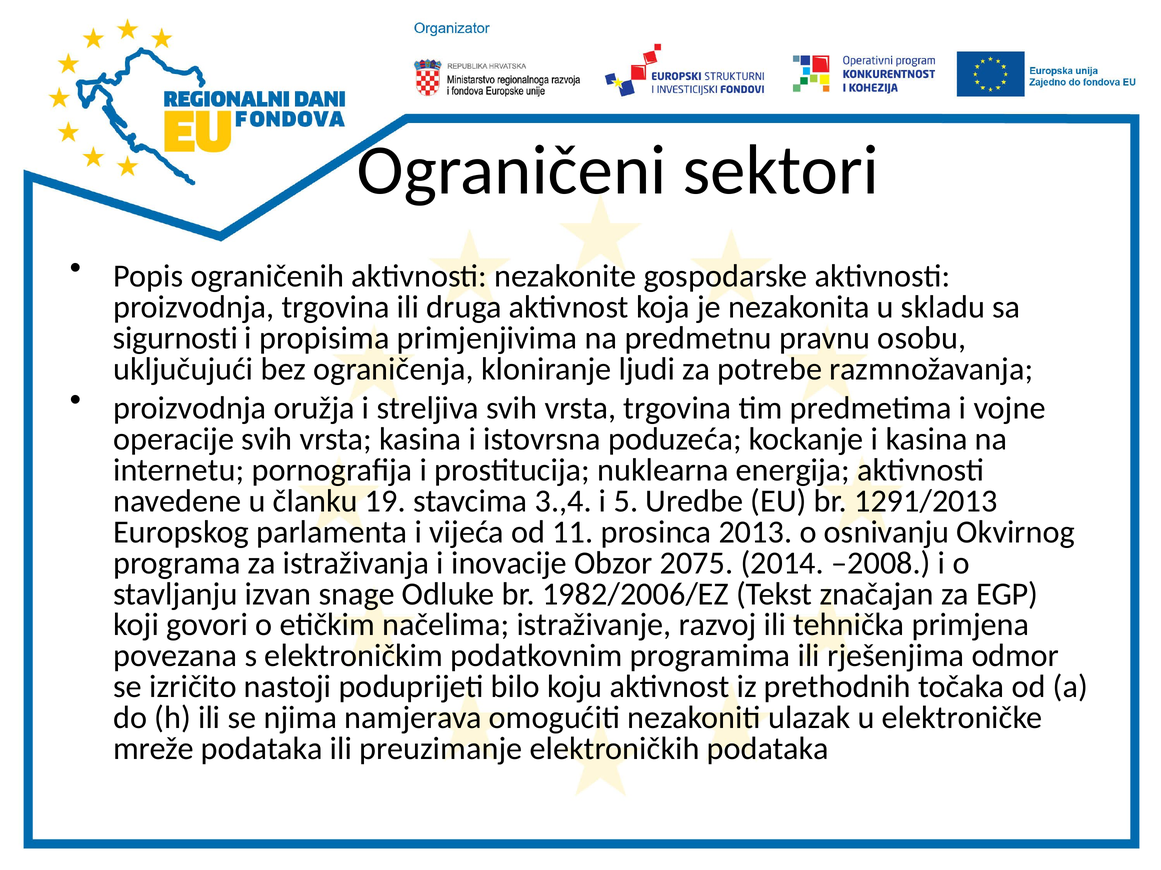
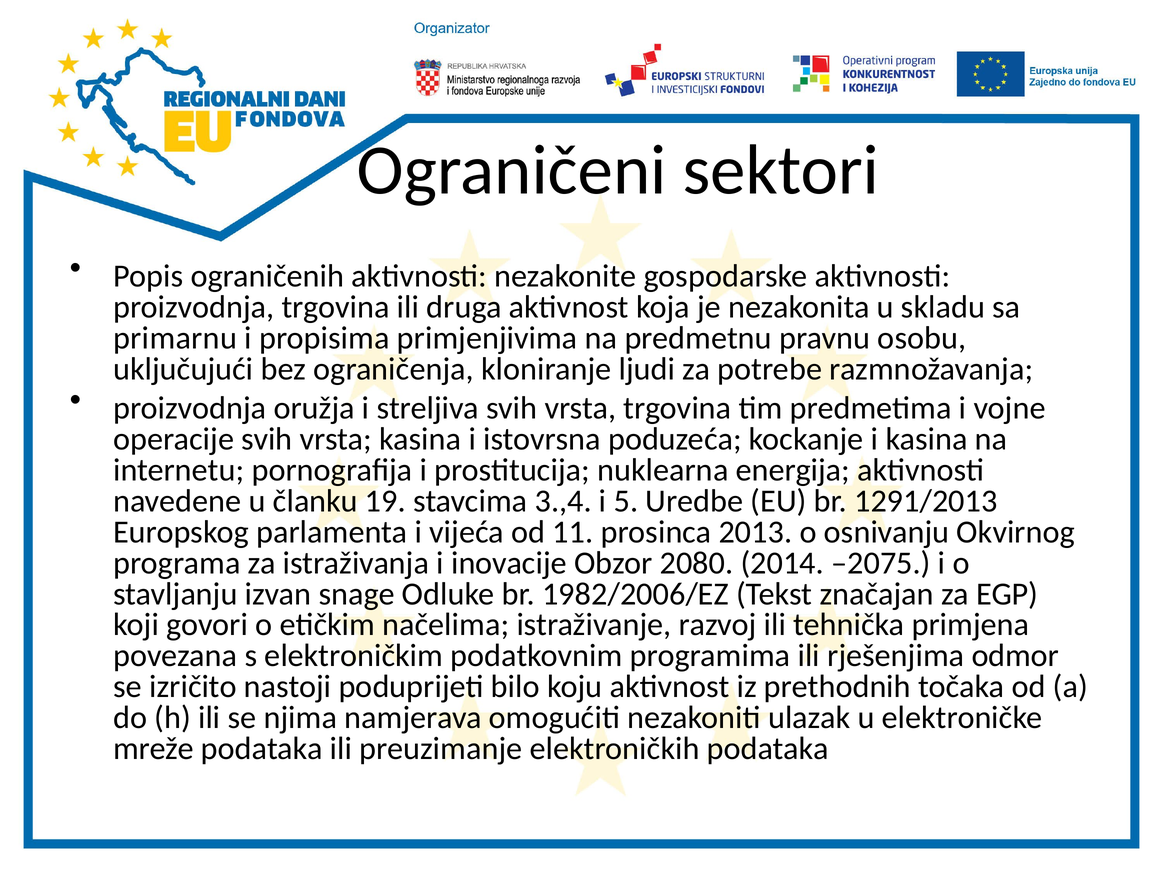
sigurnosti: sigurnosti -> primarnu (175, 338)
2075: 2075 -> 2080 (696, 563)
–2008: –2008 -> –2075 (881, 563)
